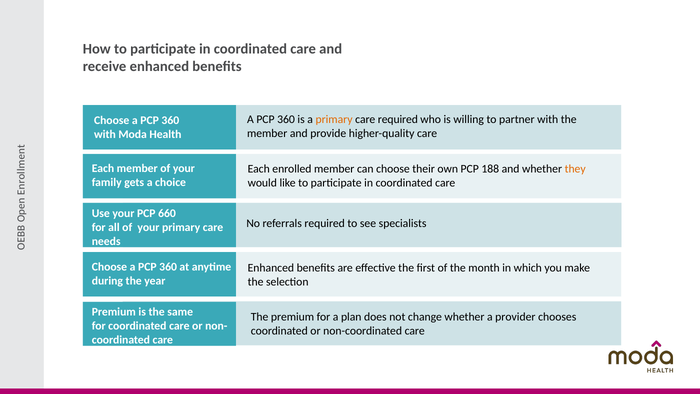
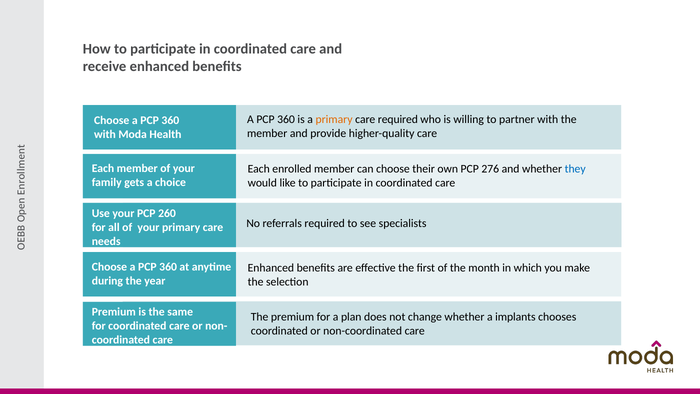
188: 188 -> 276 (490, 169)
they colour: orange -> blue (575, 169)
660: 660 -> 260 (167, 213)
provider: provider -> implants (515, 317)
